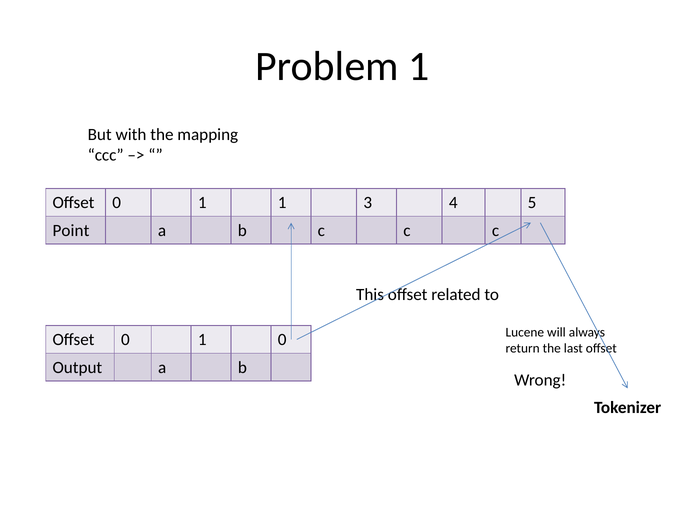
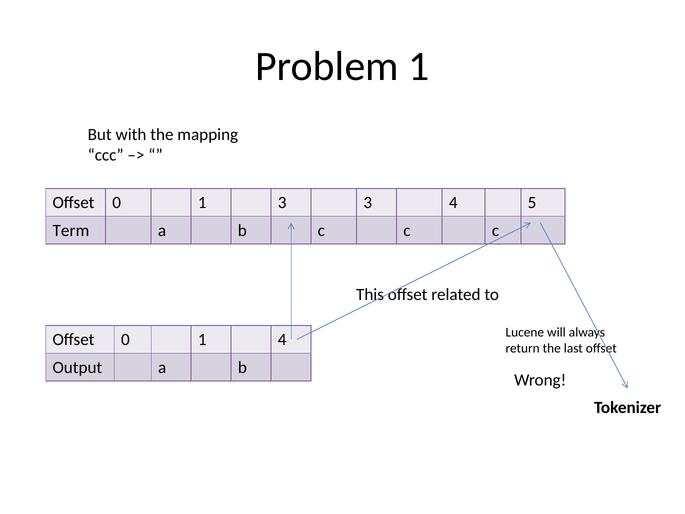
1 1: 1 -> 3 (282, 202)
Point: Point -> Term (71, 230)
1 0: 0 -> 4 (282, 339)
